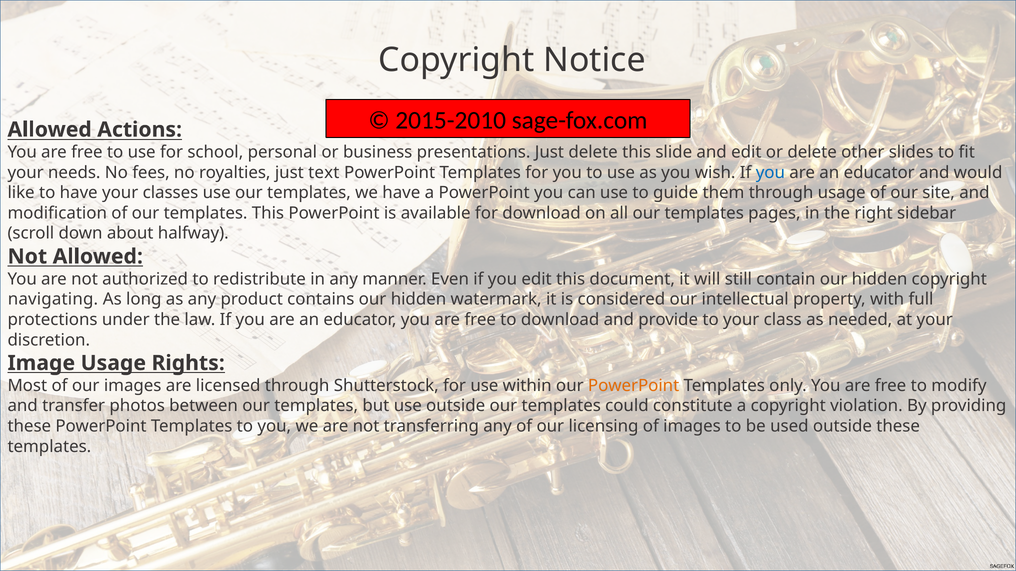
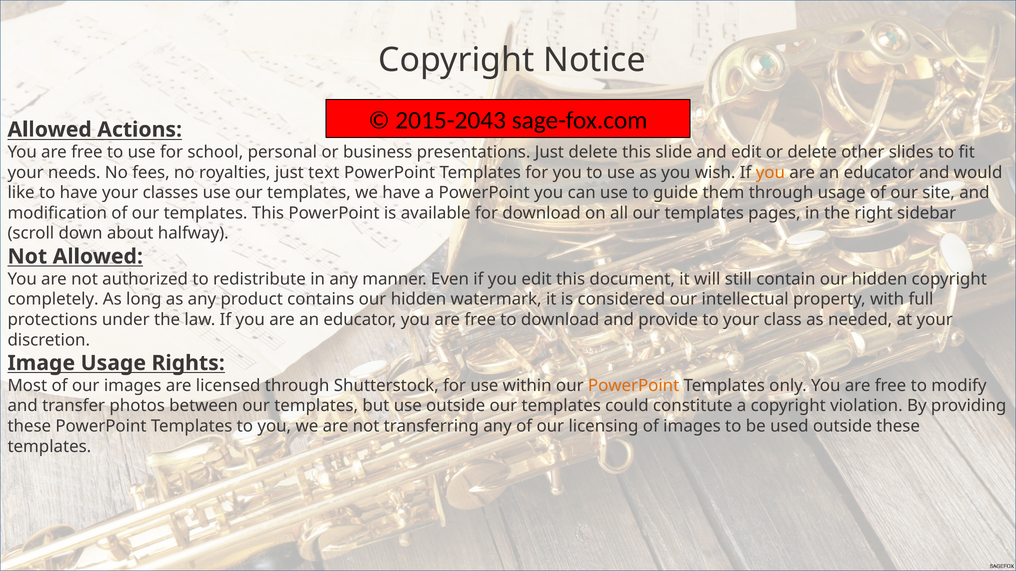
2015-2010: 2015-2010 -> 2015-2043 (451, 121)
you colour: blue -> orange (770, 173)
navigating: navigating -> completely (53, 300)
